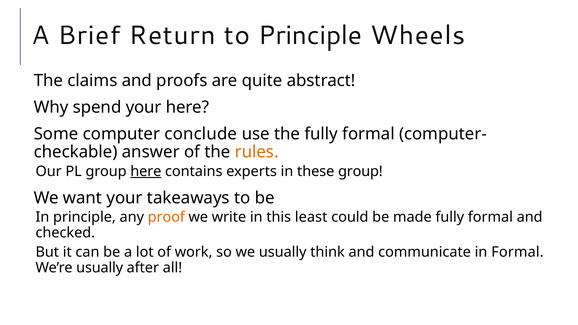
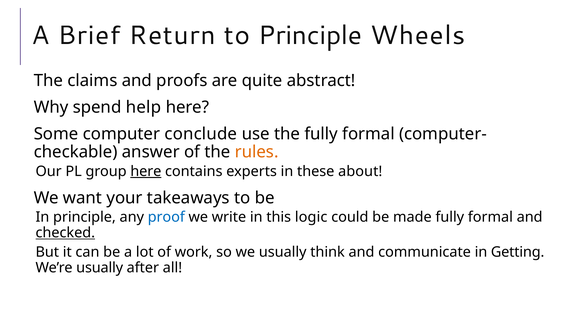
spend your: your -> help (144, 107)
these group: group -> about (360, 171)
proof colour: orange -> blue (166, 217)
least: least -> logic (311, 217)
checked underline: none -> present (65, 233)
in Formal: Formal -> Getting (518, 252)
